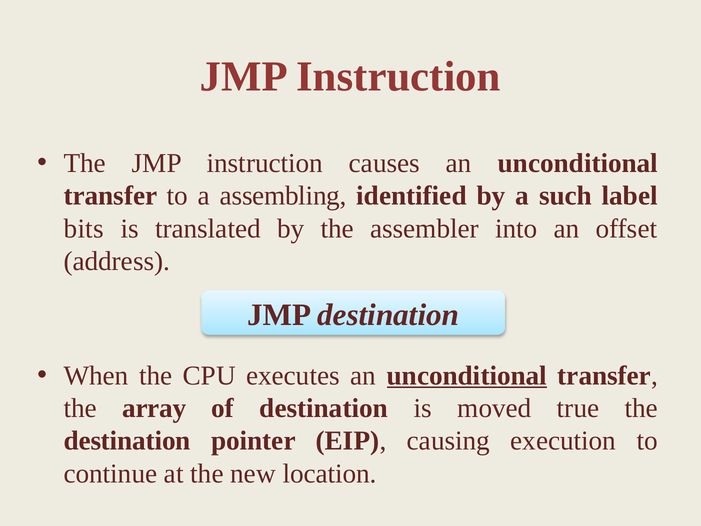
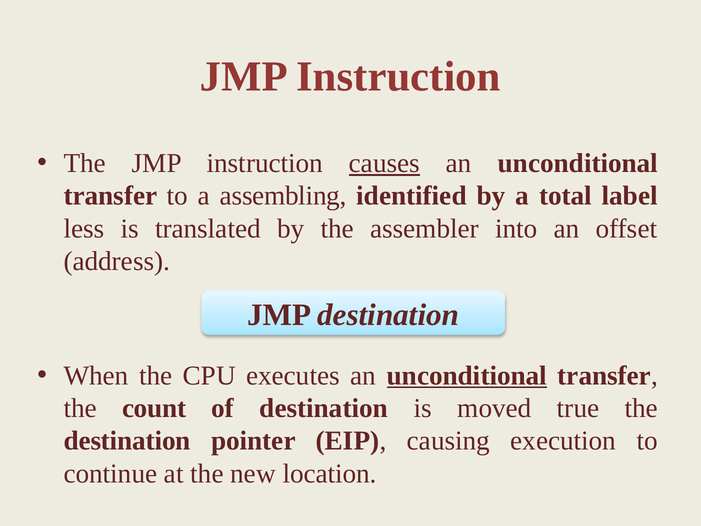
causes underline: none -> present (384, 163)
such: such -> total (565, 196)
bits: bits -> less (84, 228)
array: array -> count (154, 408)
